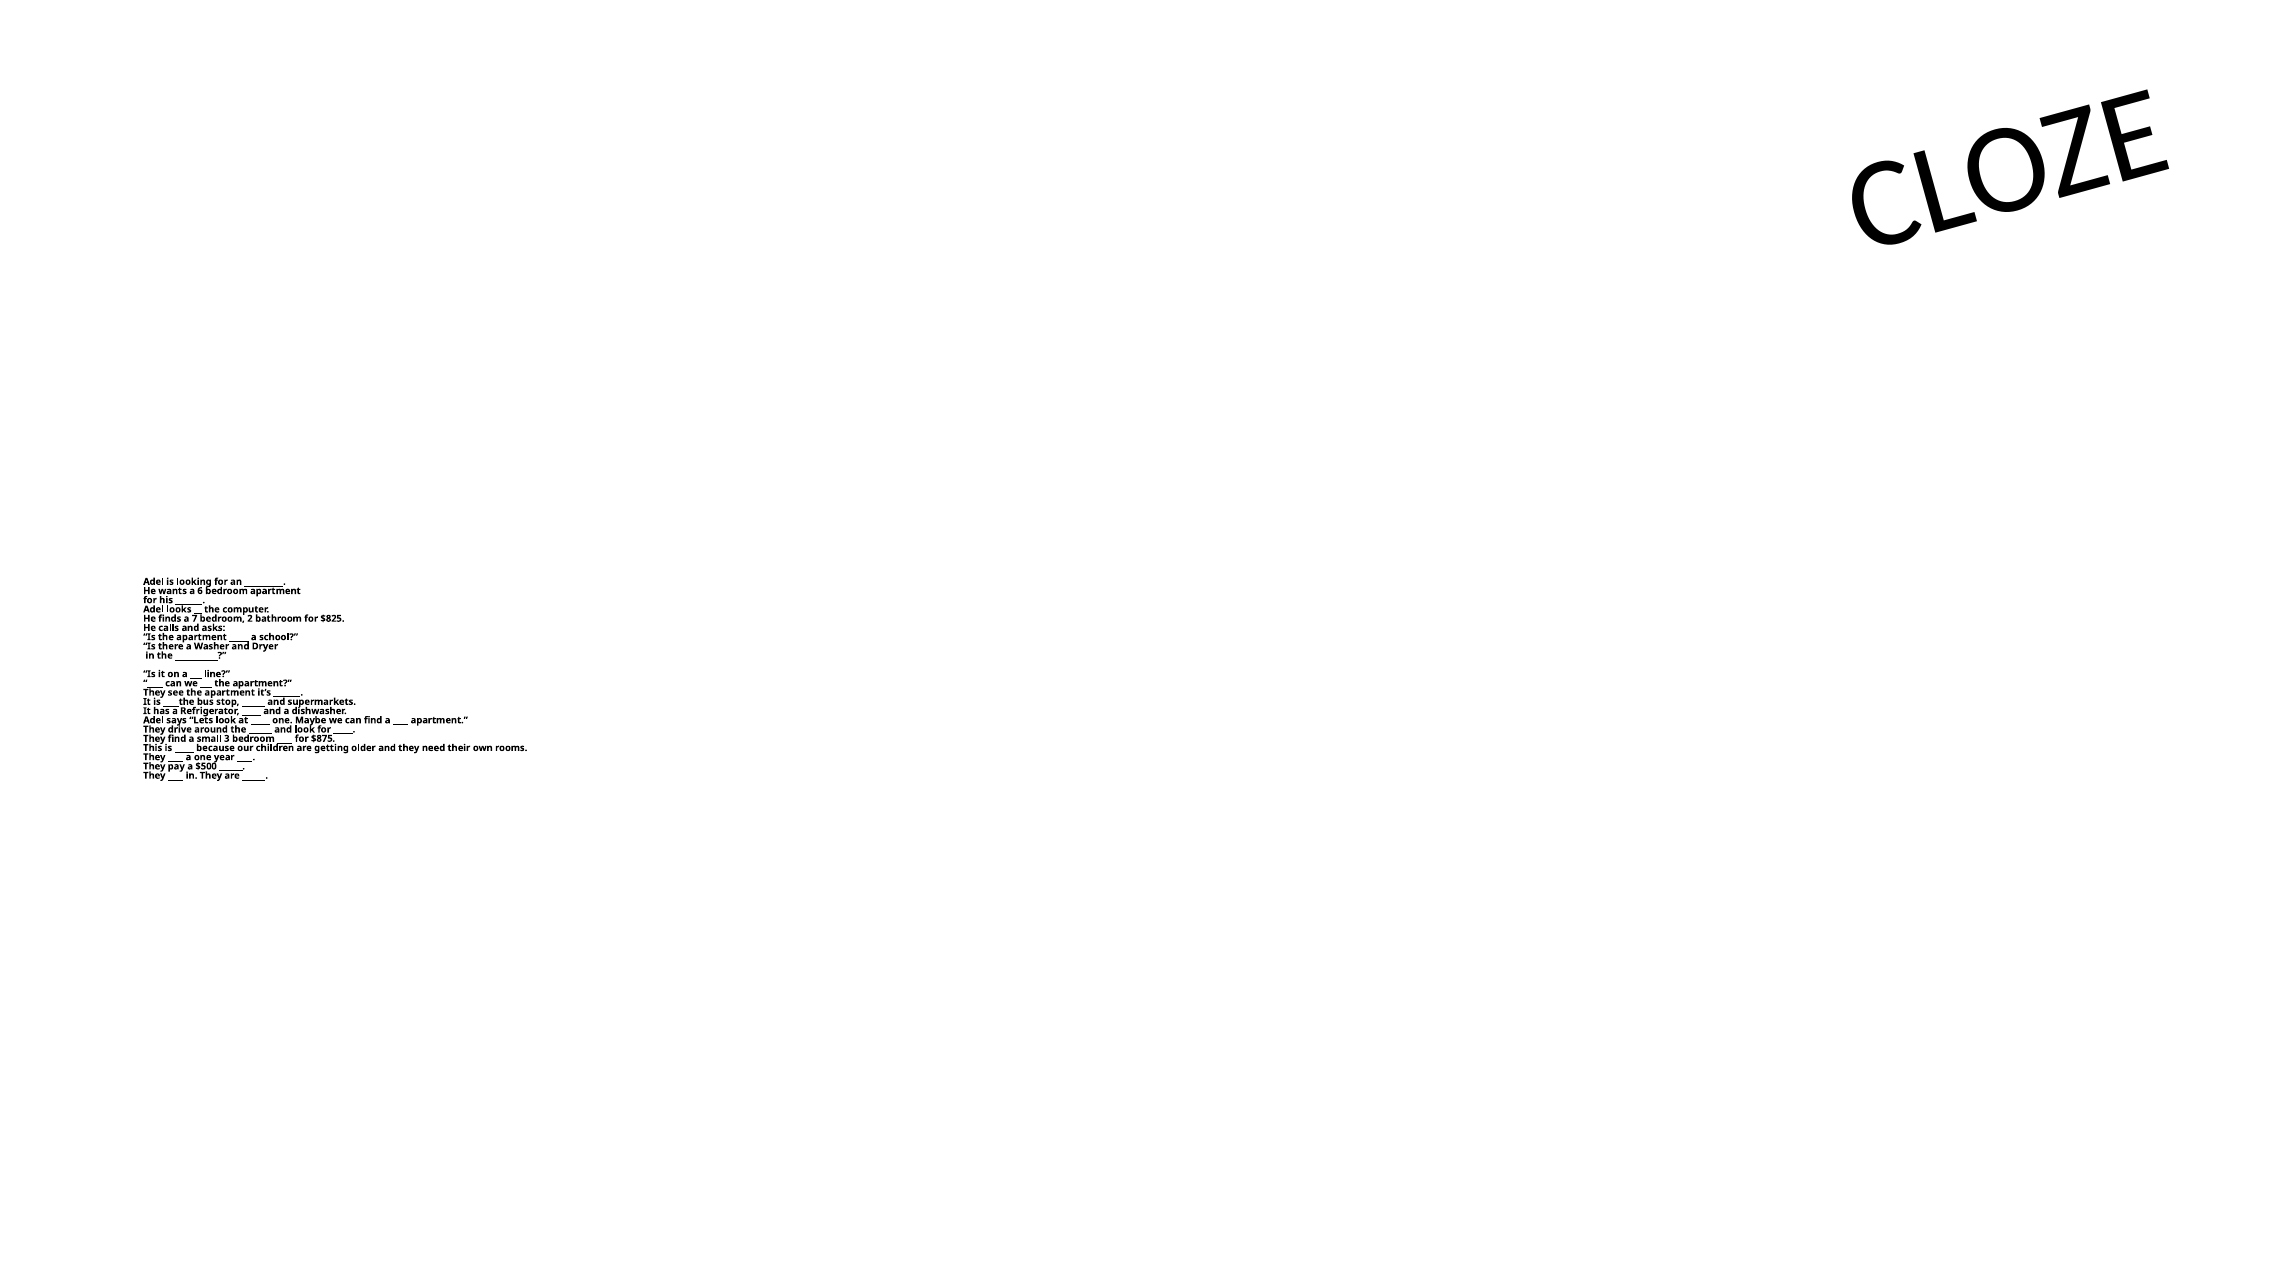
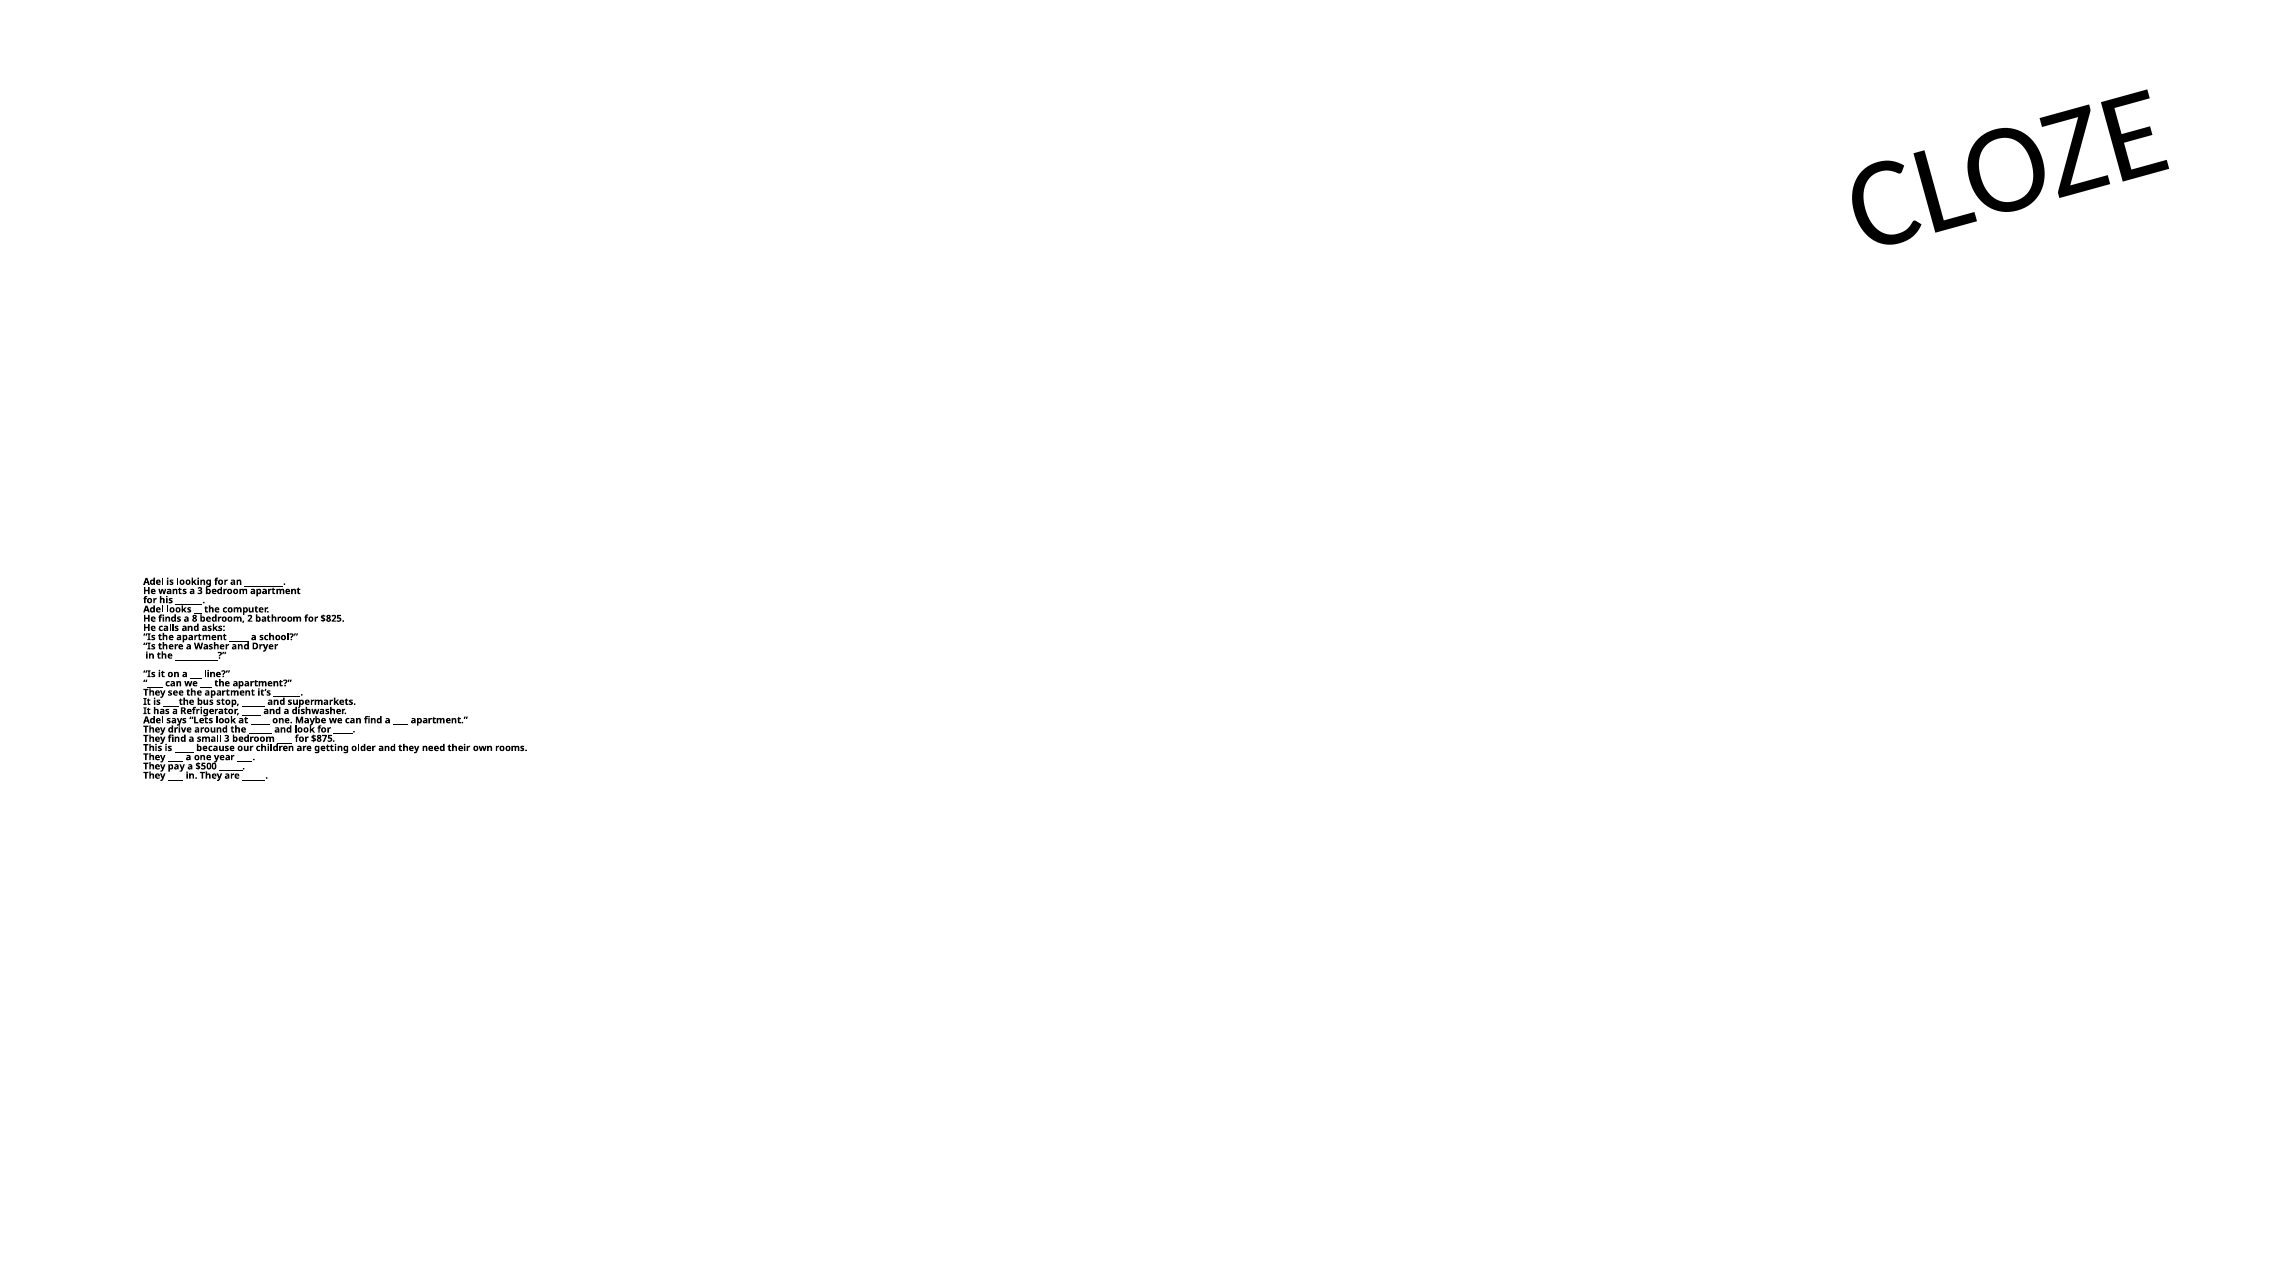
a 6: 6 -> 3 (200, 591)
7: 7 -> 8 (195, 619)
